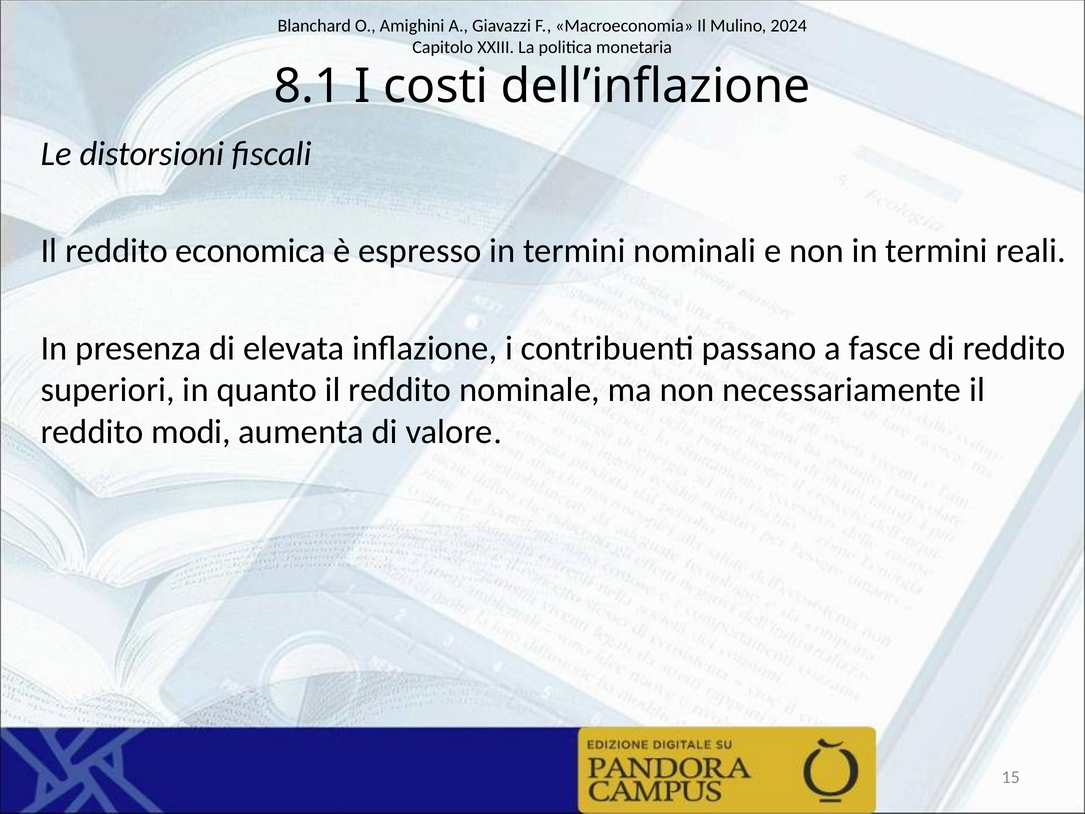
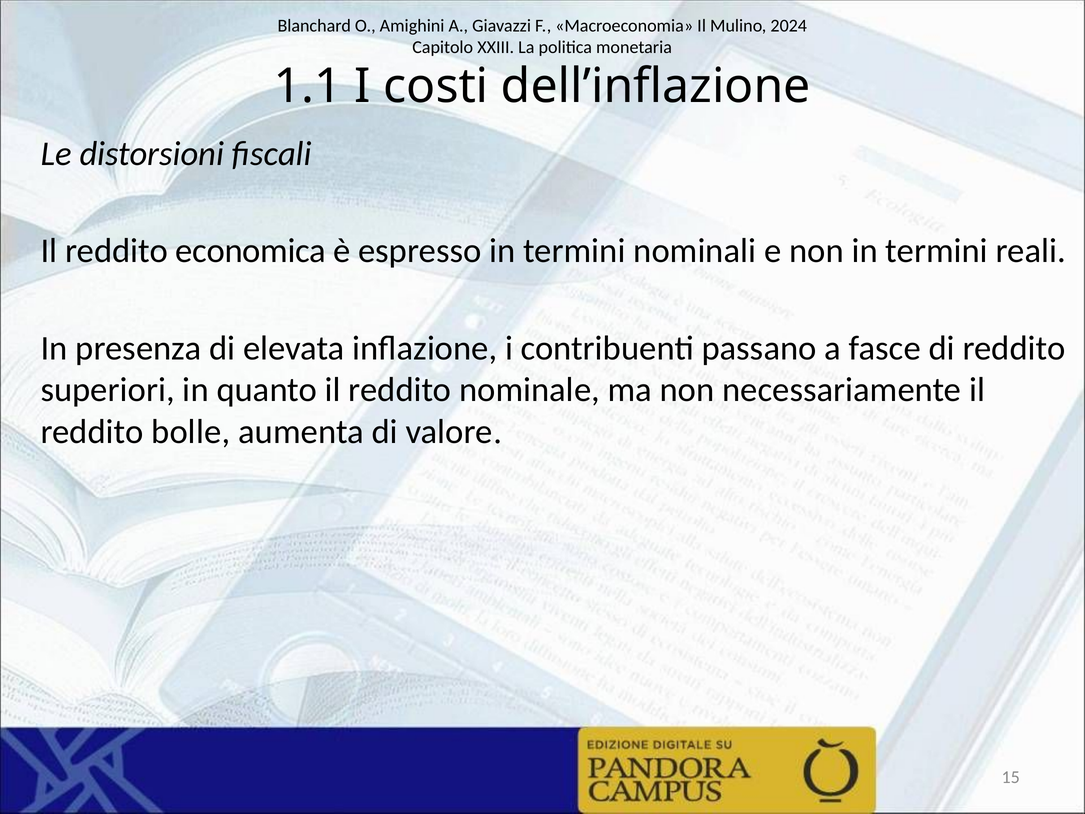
8.1: 8.1 -> 1.1 (308, 86)
modi: modi -> bolle (191, 431)
